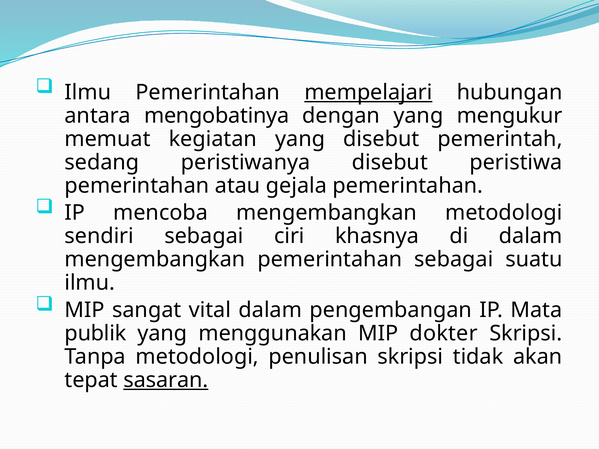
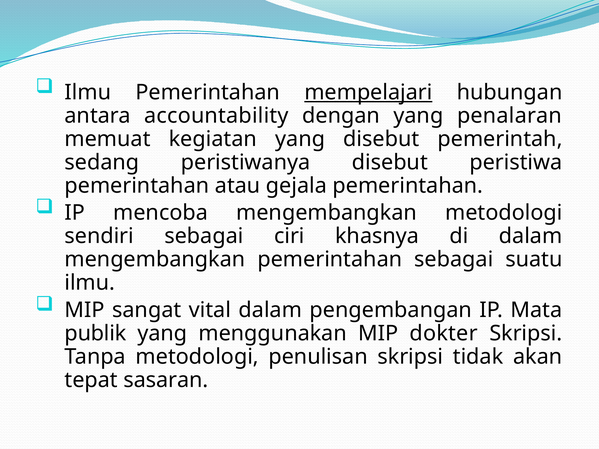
mengobatinya: mengobatinya -> accountability (216, 116)
mengukur: mengukur -> penalaran (509, 116)
sasaran underline: present -> none (166, 380)
